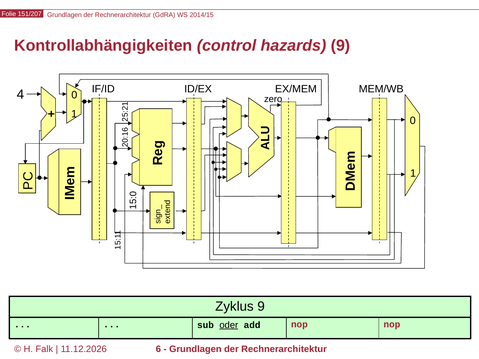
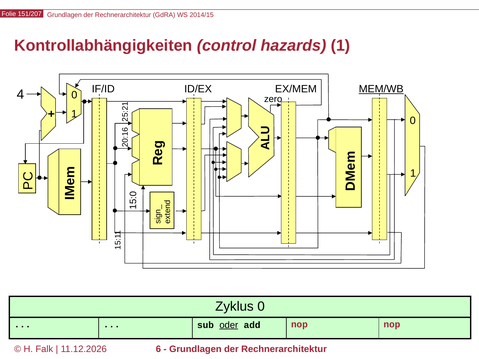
hazards 9: 9 -> 1 (340, 46)
MEM/WB underline: none -> present (381, 89)
Zyklus 9: 9 -> 0 (261, 307)
